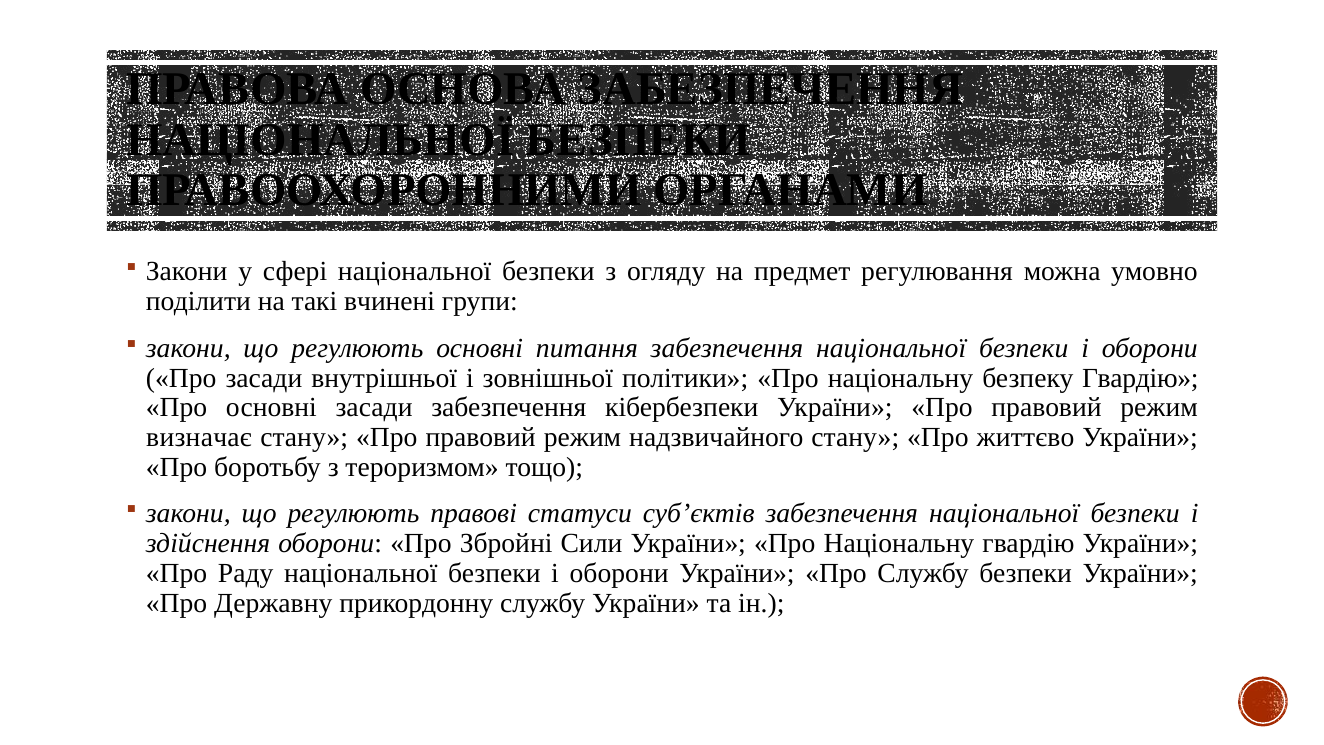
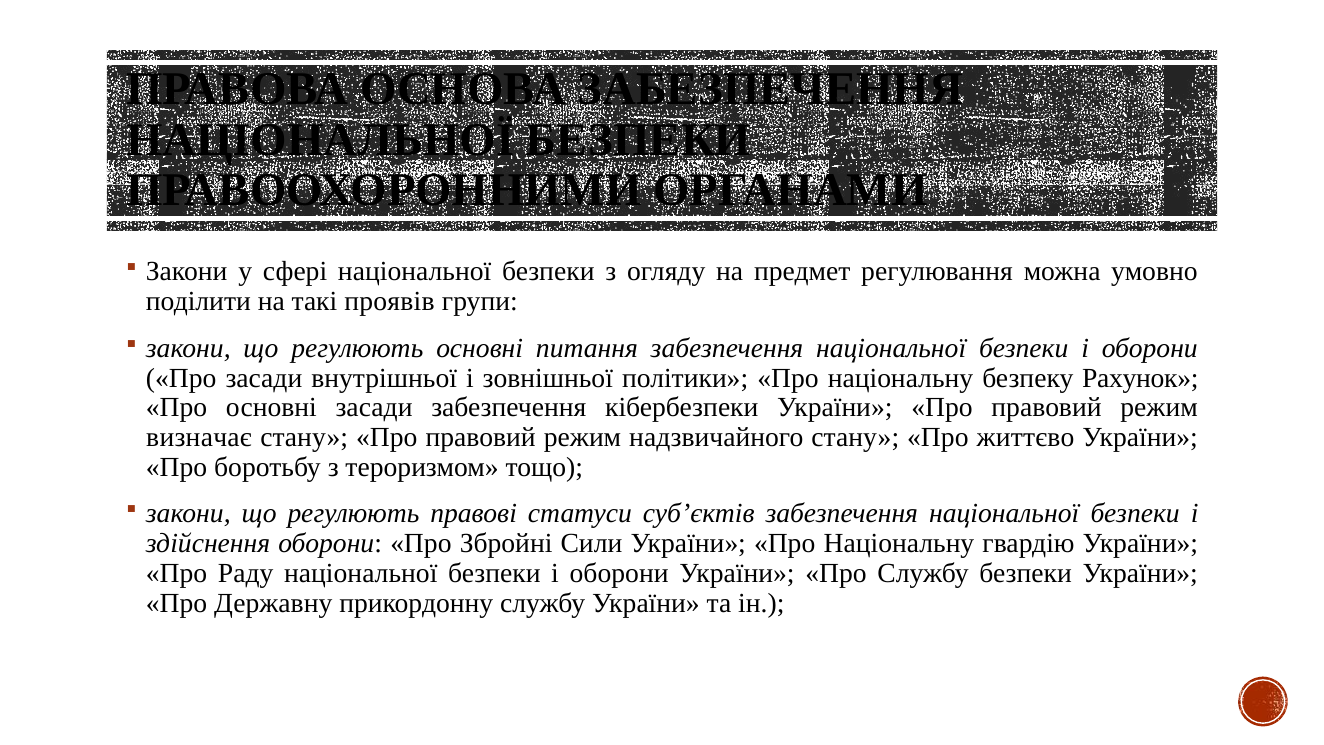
вчинені: вчинені -> проявів (389, 302)
безпеку Гвардію: Гвардію -> Рахунок (1140, 378)
